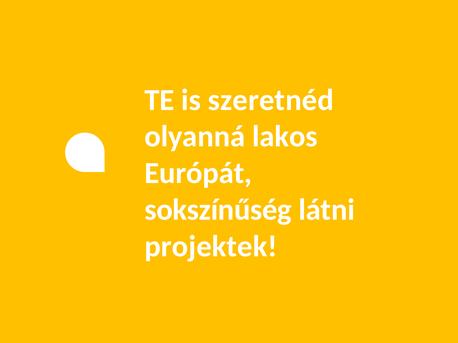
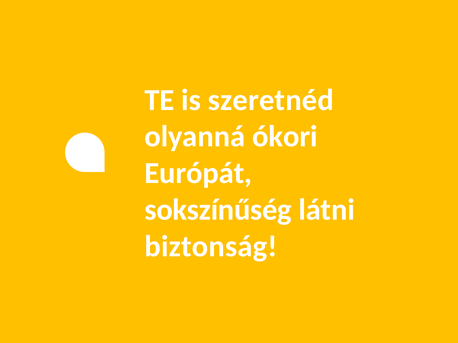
lakos: lakos -> ókori (285, 137)
projektek: projektek -> biztonság (211, 247)
